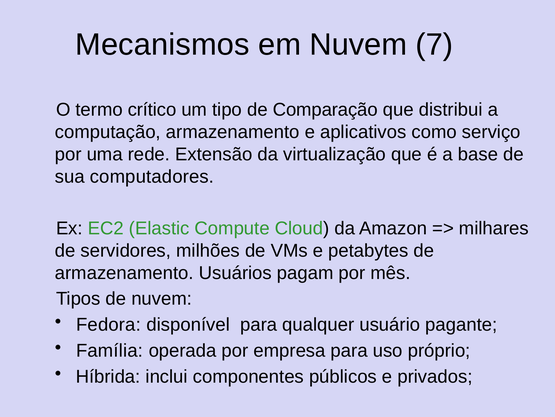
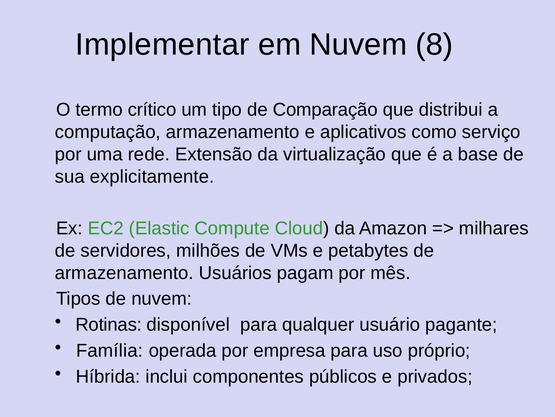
Mecanismos: Mecanismos -> Implementar (162, 45)
7: 7 -> 8 (434, 45)
computadores: computadores -> explicitamente (152, 176)
Fedora: Fedora -> Rotinas (109, 324)
